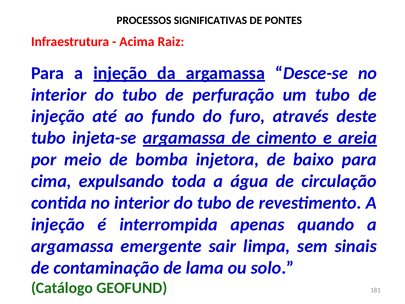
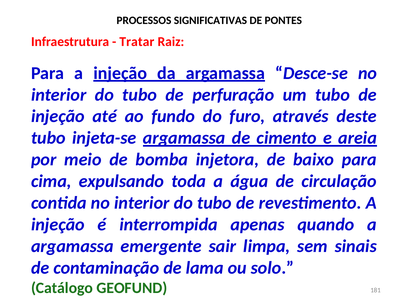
Acima: Acima -> Tratar (137, 42)
